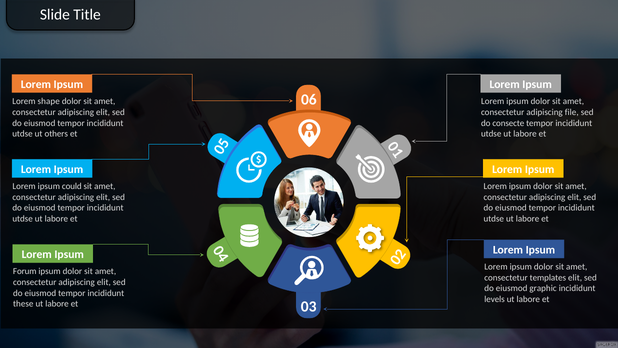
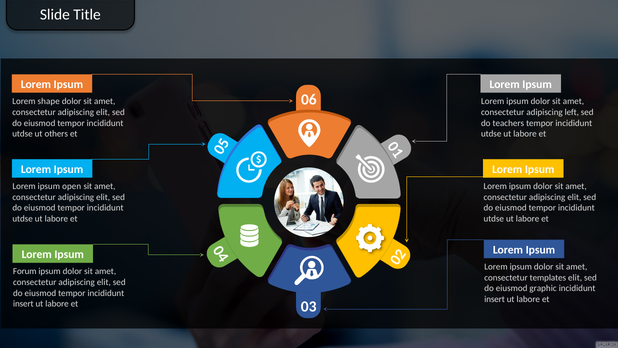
file: file -> left (572, 112)
consecte: consecte -> teachers (508, 123)
could: could -> open (72, 186)
levels: levels -> insert (495, 299)
these: these -> insert (23, 304)
